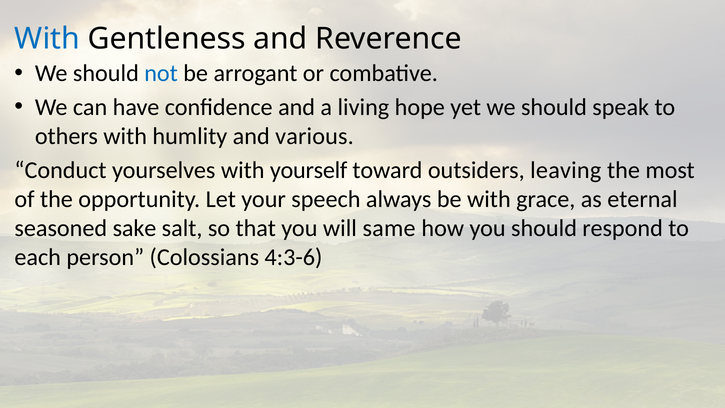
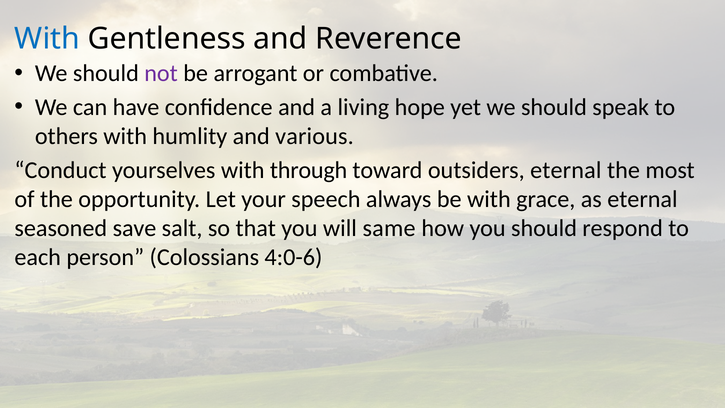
not colour: blue -> purple (161, 73)
yourself: yourself -> through (309, 170)
outsiders leaving: leaving -> eternal (566, 170)
sake: sake -> save (134, 228)
4:3-6: 4:3-6 -> 4:0-6 (293, 257)
